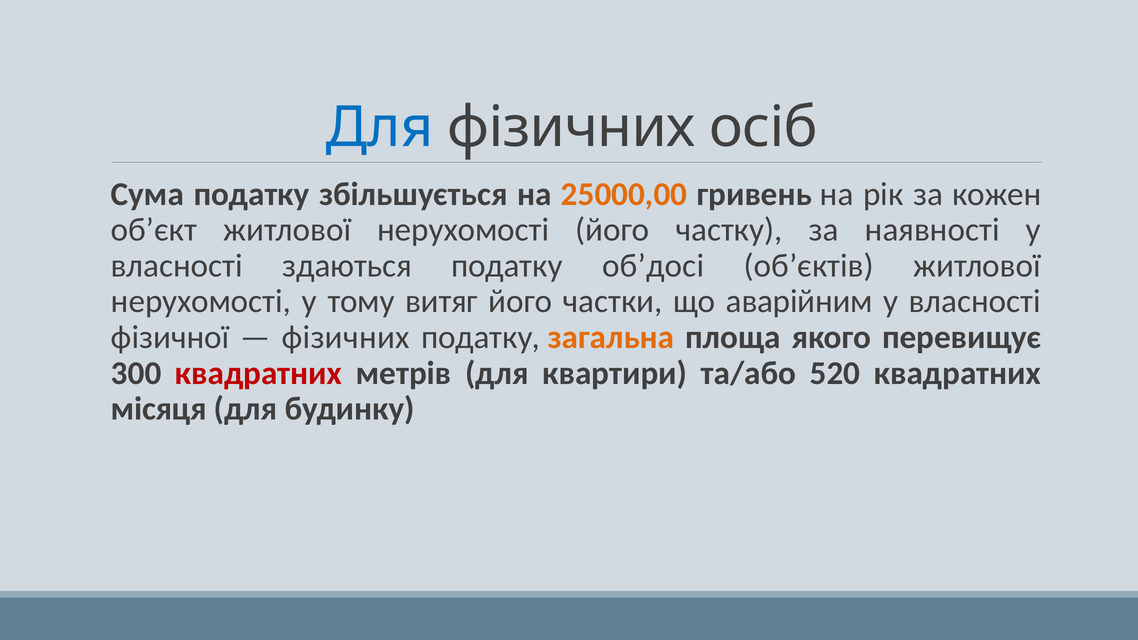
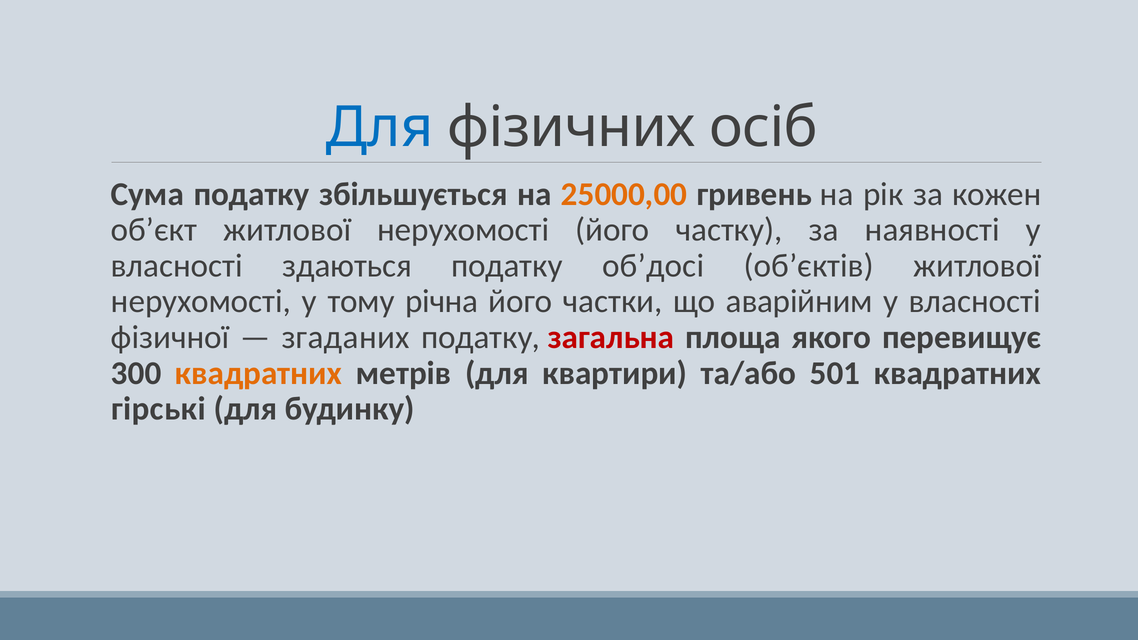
витяг: витяг -> річна (442, 302)
фізичних: фізичних -> згаданих (346, 337)
загальна colour: orange -> red (611, 337)
квадратних colour: red -> orange (258, 373)
520: 520 -> 501 (835, 373)
місяця: місяця -> гірські (158, 409)
